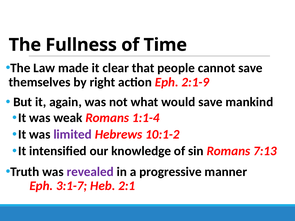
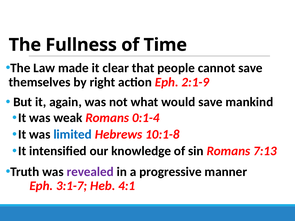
1:1-4: 1:1-4 -> 0:1-4 (146, 118)
limited colour: purple -> blue (73, 135)
10:1-2: 10:1-2 -> 10:1-8 (162, 135)
2:1: 2:1 -> 4:1 (127, 186)
